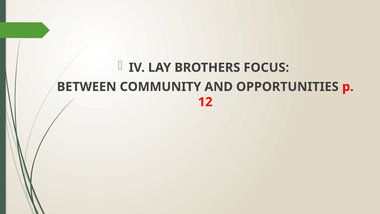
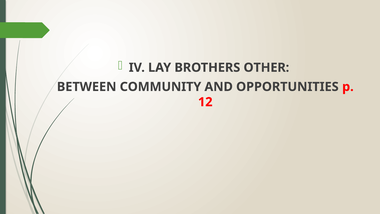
FOCUS: FOCUS -> OTHER (266, 68)
